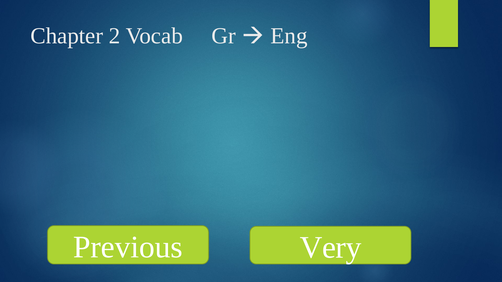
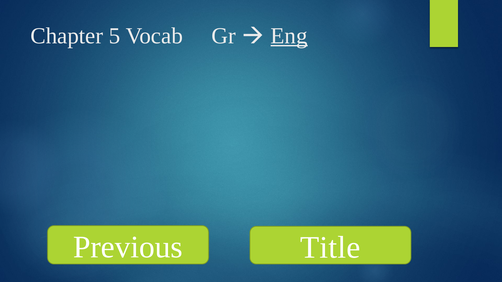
2: 2 -> 5 (115, 36)
Eng underline: none -> present (289, 36)
Very: Very -> Title (330, 248)
